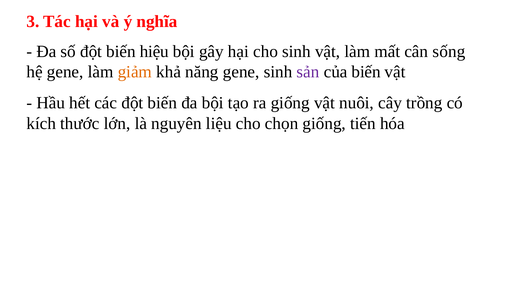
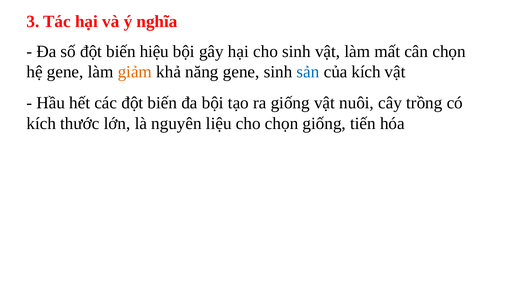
cân sống: sống -> chọn (449, 51)
sản colour: purple -> blue (308, 72)
của biến: biến -> kích (366, 72)
